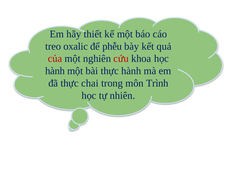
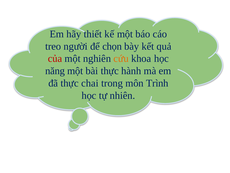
oxalic: oxalic -> người (76, 46)
phễu: phễu -> chọn (112, 46)
cứu colour: red -> orange (121, 58)
hành: hành -> năng (55, 71)
